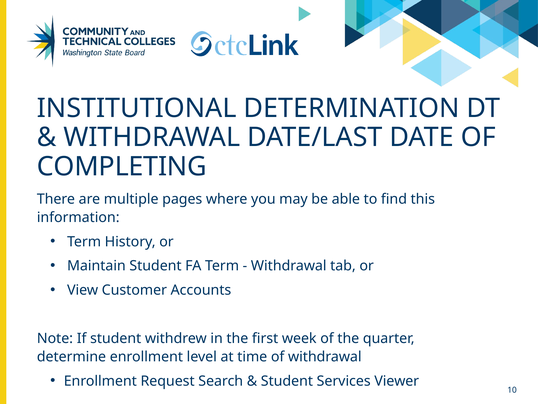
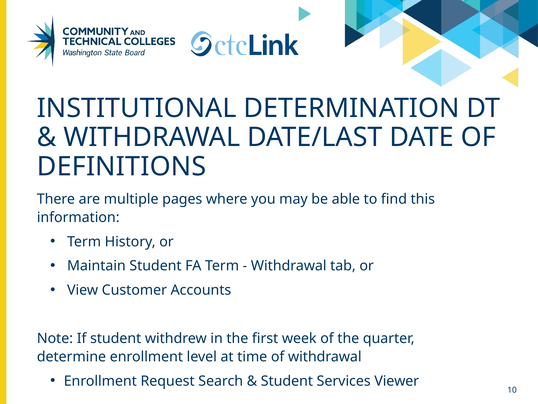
COMPLETING: COMPLETING -> DEFINITIONS (122, 166)
